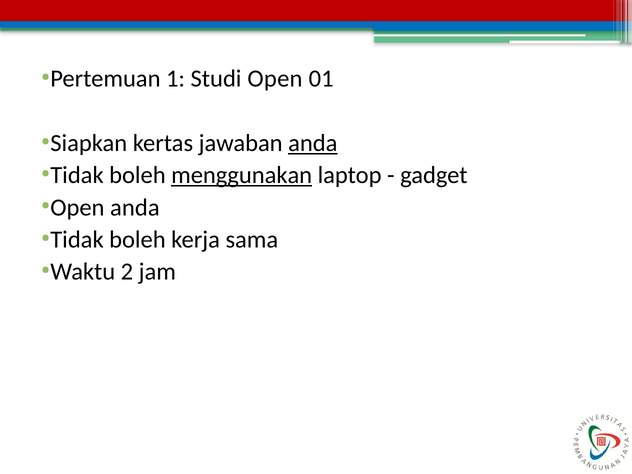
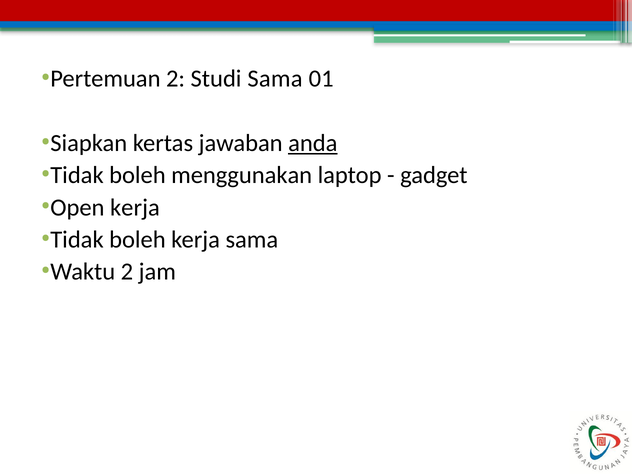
Pertemuan 1: 1 -> 2 (176, 79)
Studi Open: Open -> Sama (275, 79)
menggunakan underline: present -> none (242, 175)
Open anda: anda -> kerja (135, 207)
